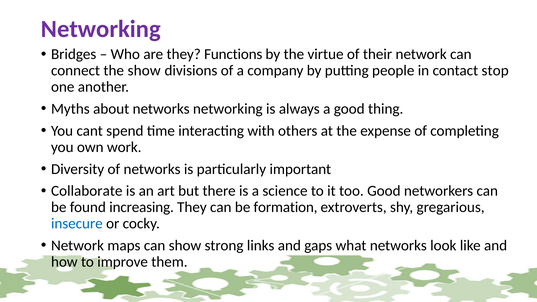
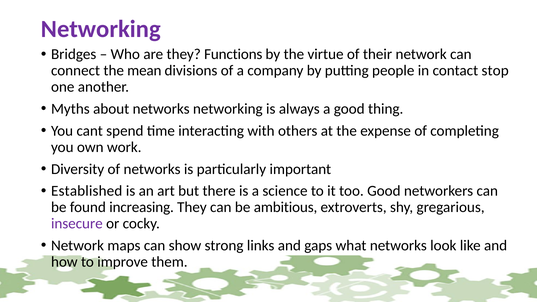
the show: show -> mean (144, 71)
Collaborate: Collaborate -> Established (87, 191)
formation: formation -> ambitious (286, 207)
insecure colour: blue -> purple (77, 224)
